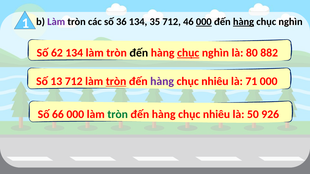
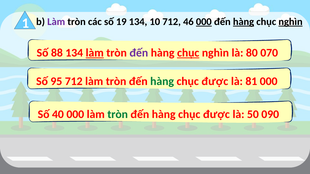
36: 36 -> 19 (121, 22)
35: 35 -> 10 (155, 22)
nghìn underline: none -> present (291, 22)
62: 62 -> 88 (57, 53)
làm underline: none -> present (95, 53)
đến colour: black -> purple (139, 53)
882: 882 -> 070 (269, 53)
13: 13 -> 95 (56, 81)
tròn underline: present -> none (116, 81)
hàng colour: purple -> green (162, 81)
nhiêu: nhiêu -> được (215, 81)
71: 71 -> 81 (251, 81)
66: 66 -> 40 (58, 115)
nhiêu: nhiêu -> được (216, 115)
926: 926 -> 090 (270, 115)
